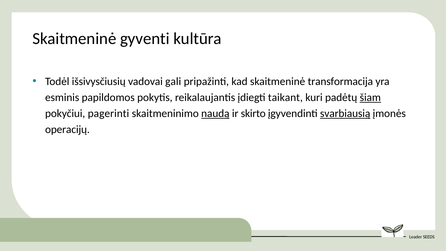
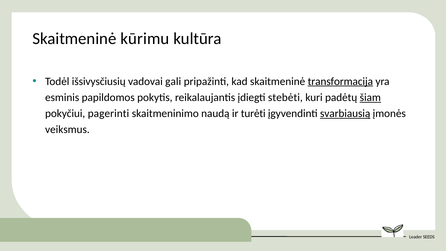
gyventi: gyventi -> kūrimu (145, 38)
transformacija underline: none -> present (340, 81)
taikant: taikant -> stebėti (285, 97)
naudą underline: present -> none (215, 113)
skirto: skirto -> turėti (253, 113)
operacijų: operacijų -> veiksmus (67, 129)
